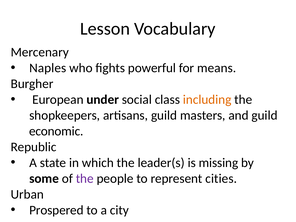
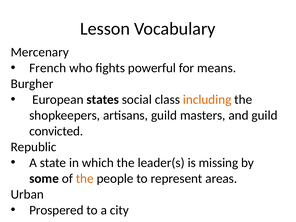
Naples: Naples -> French (48, 68)
under: under -> states (103, 100)
economic: economic -> convicted (56, 131)
the colour: purple -> orange (85, 179)
cities: cities -> areas (221, 179)
